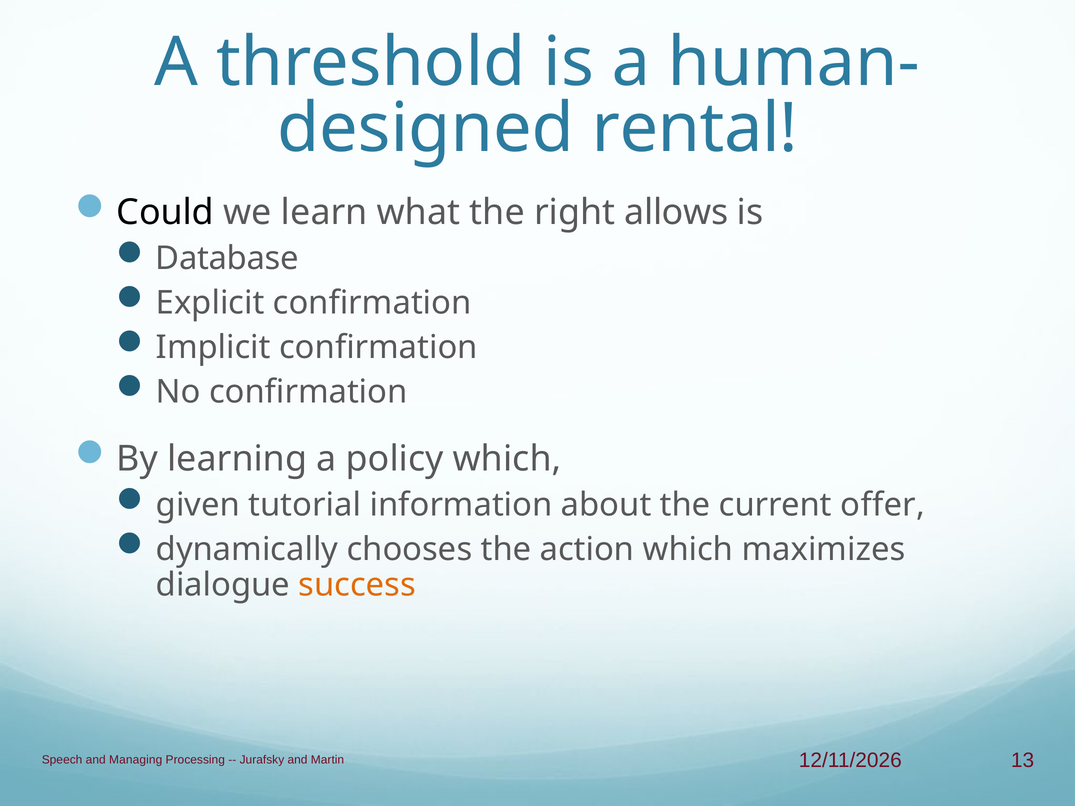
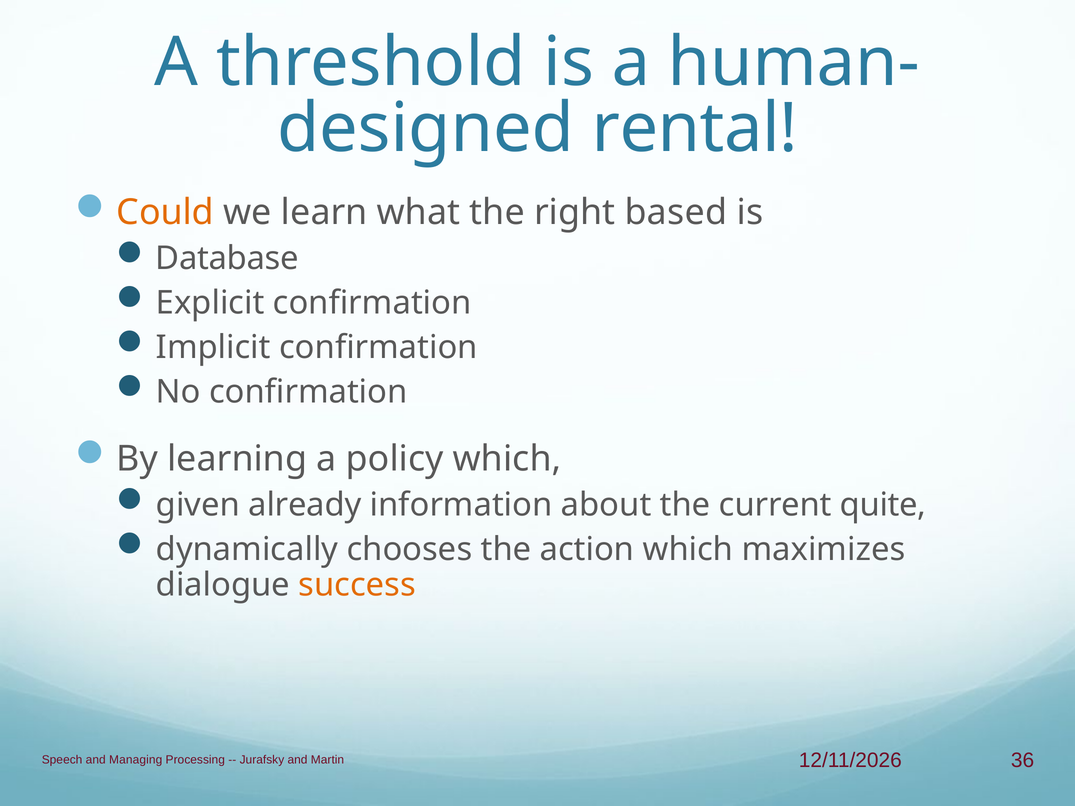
Could colour: black -> orange (165, 213)
allows: allows -> based (676, 213)
tutorial: tutorial -> already (305, 505)
offer: offer -> quite (883, 505)
13: 13 -> 36 (1023, 761)
